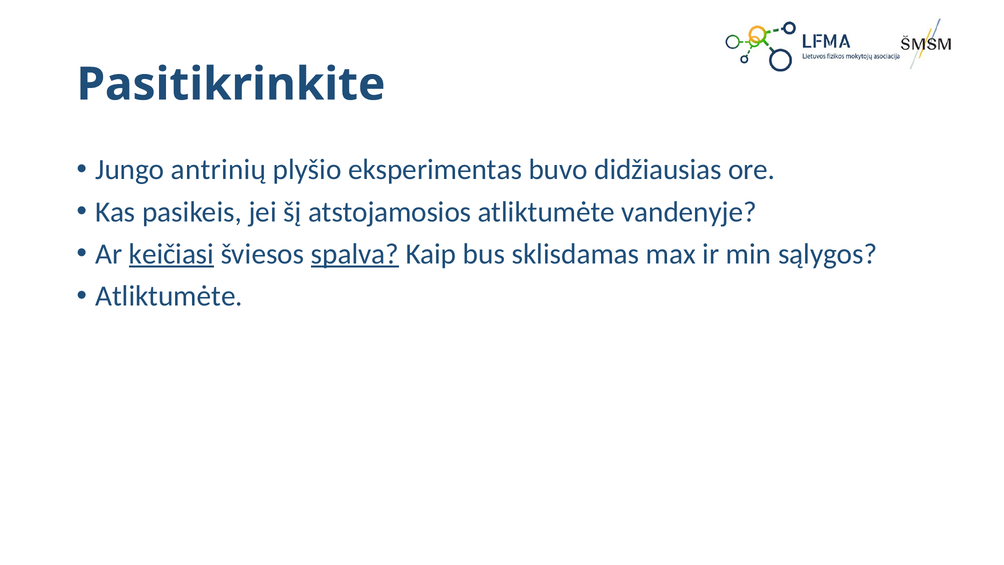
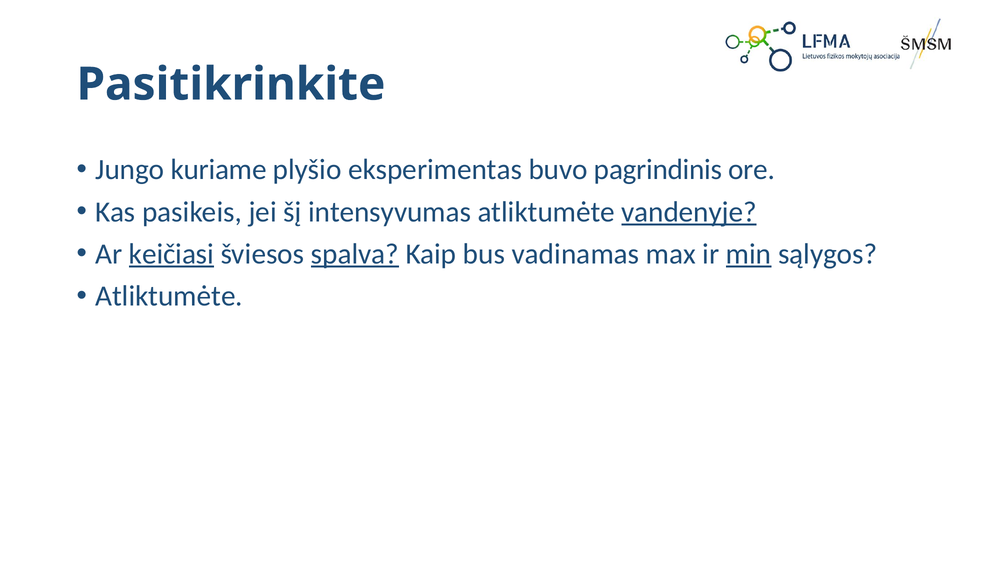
antrinių: antrinių -> kuriame (219, 170)
didžiausias: didžiausias -> pagrindinis (658, 170)
atstojamosios: atstojamosios -> intensyvumas (390, 212)
vandenyje underline: none -> present (689, 212)
sklisdamas: sklisdamas -> vadinamas (576, 254)
min underline: none -> present (749, 254)
